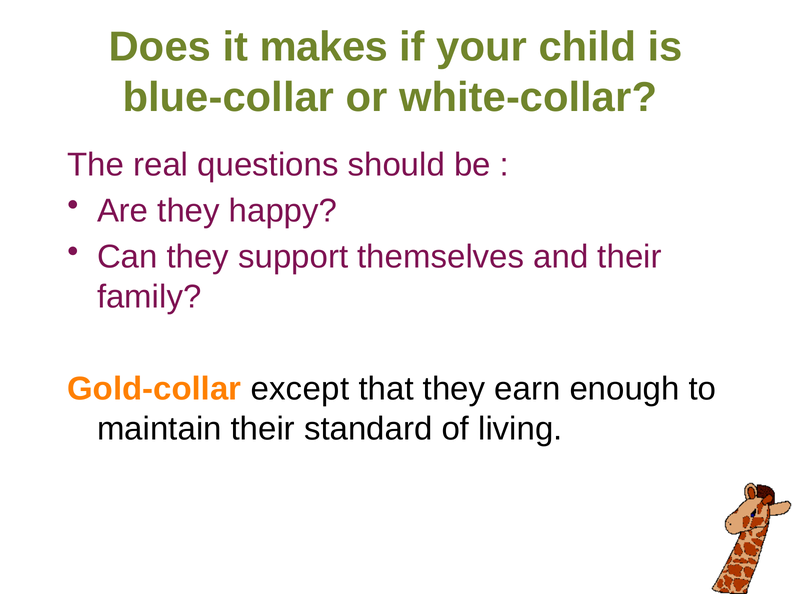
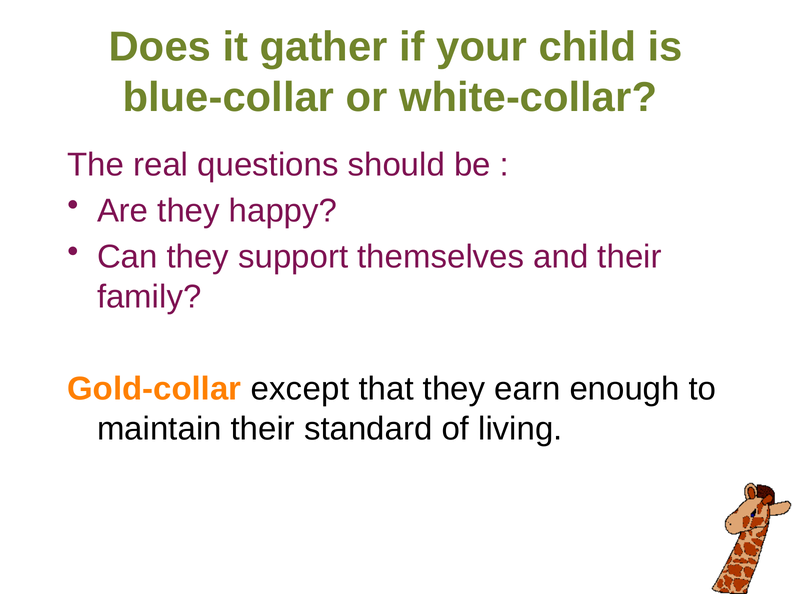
makes: makes -> gather (324, 47)
